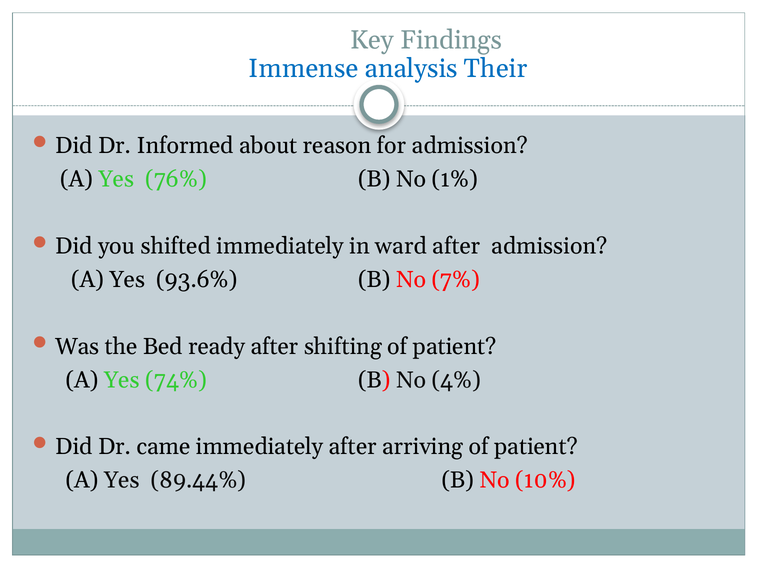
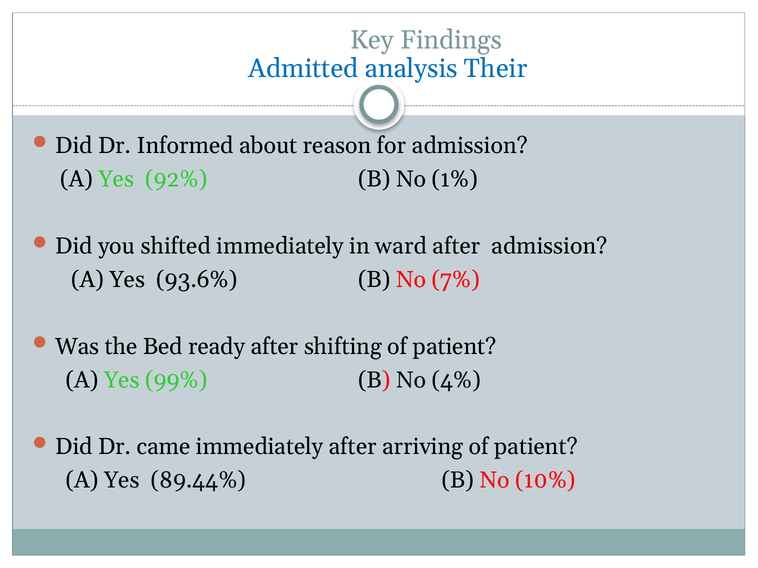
Immense: Immense -> Admitted (303, 69)
76%: 76% -> 92% (176, 179)
74%: 74% -> 99% (176, 380)
